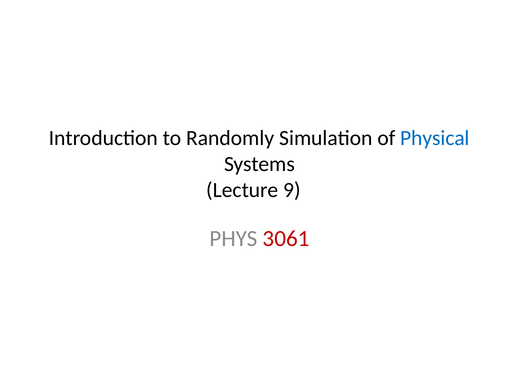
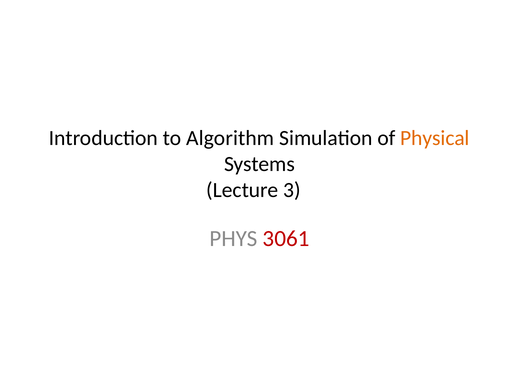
Randomly: Randomly -> Algorithm (230, 138)
Physical colour: blue -> orange (435, 138)
9: 9 -> 3 (292, 190)
